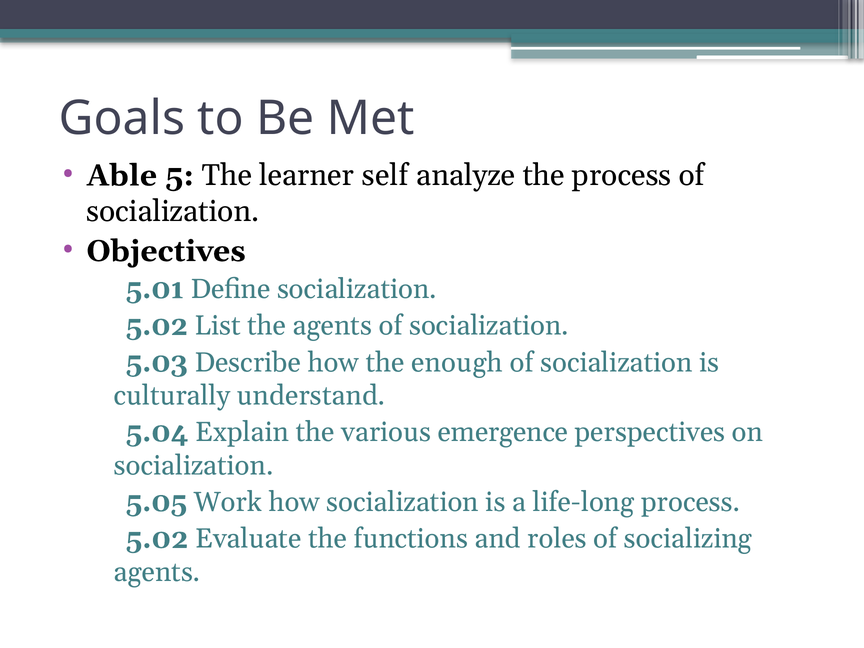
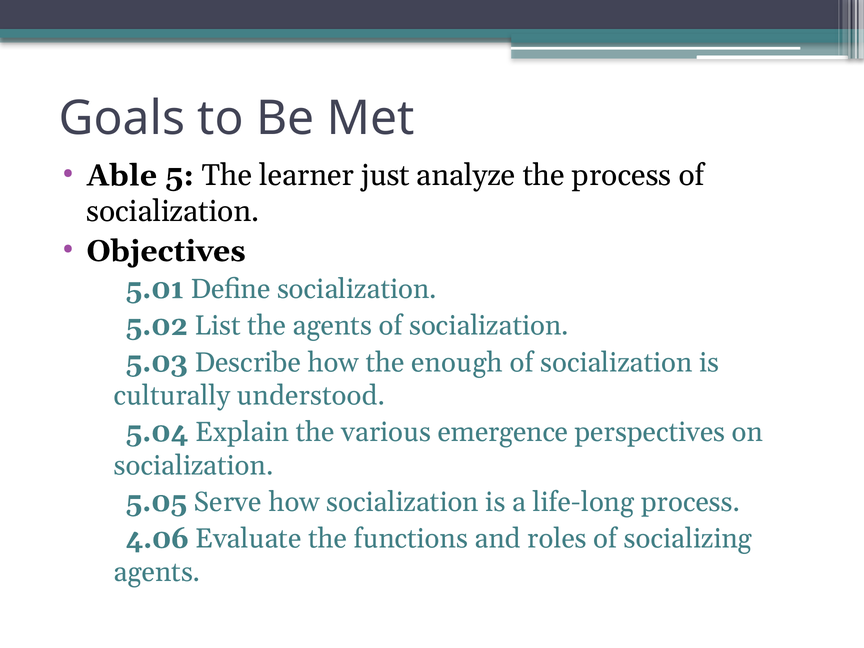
self: self -> just (385, 176)
understand: understand -> understood (311, 396)
Work: Work -> Serve (228, 502)
5.02: 5.02 -> 4.06 (157, 539)
